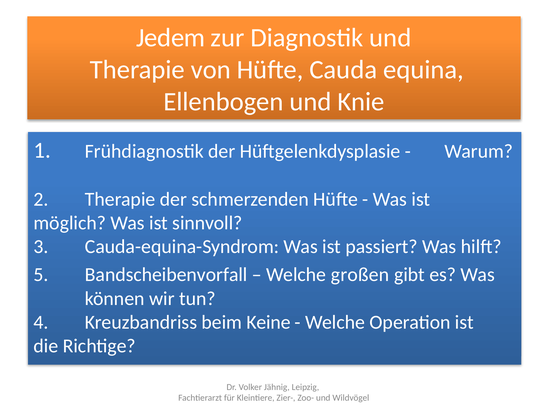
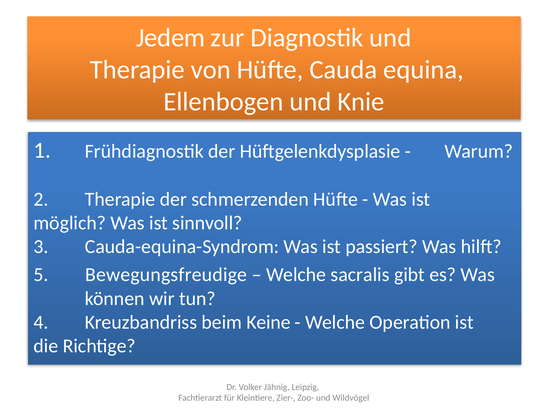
Bandscheibenvorfall: Bandscheibenvorfall -> Bewegungsfreudige (166, 275)
großen: großen -> sacralis (360, 275)
